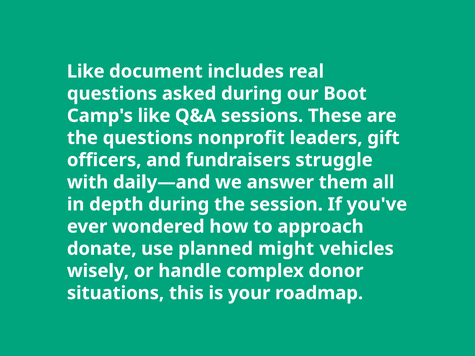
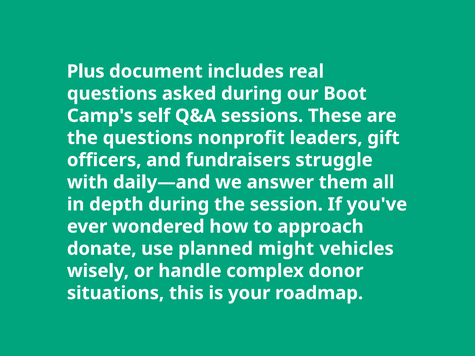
Like: Like -> Plus (86, 71)
Camp's like: like -> self (154, 116)
